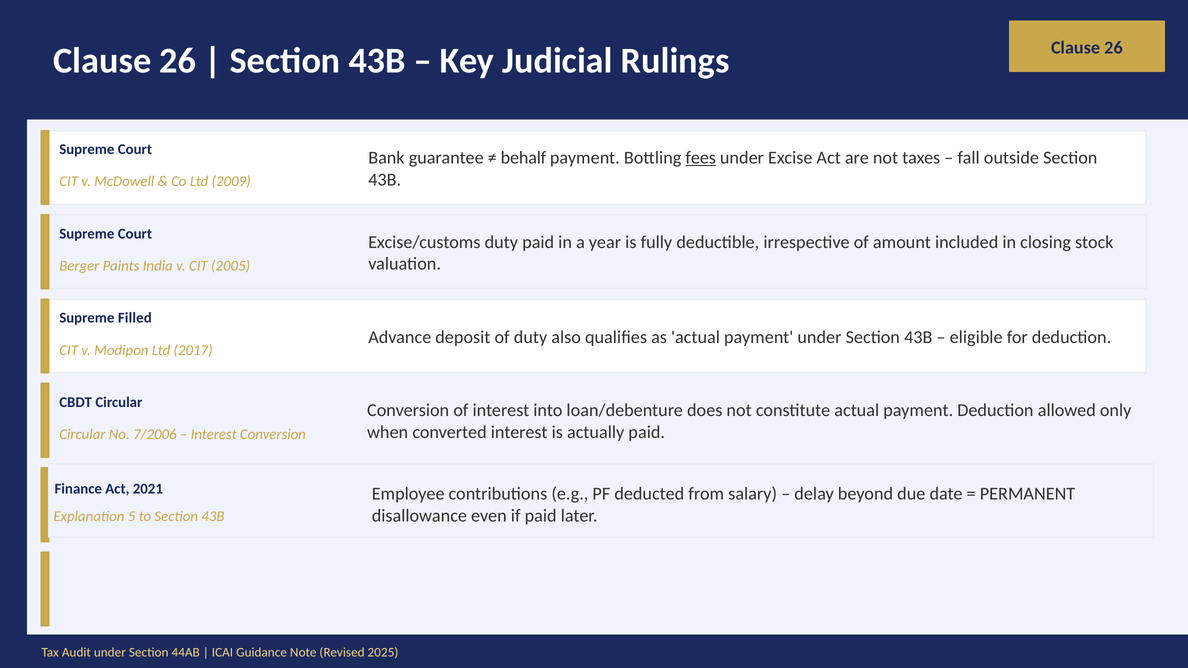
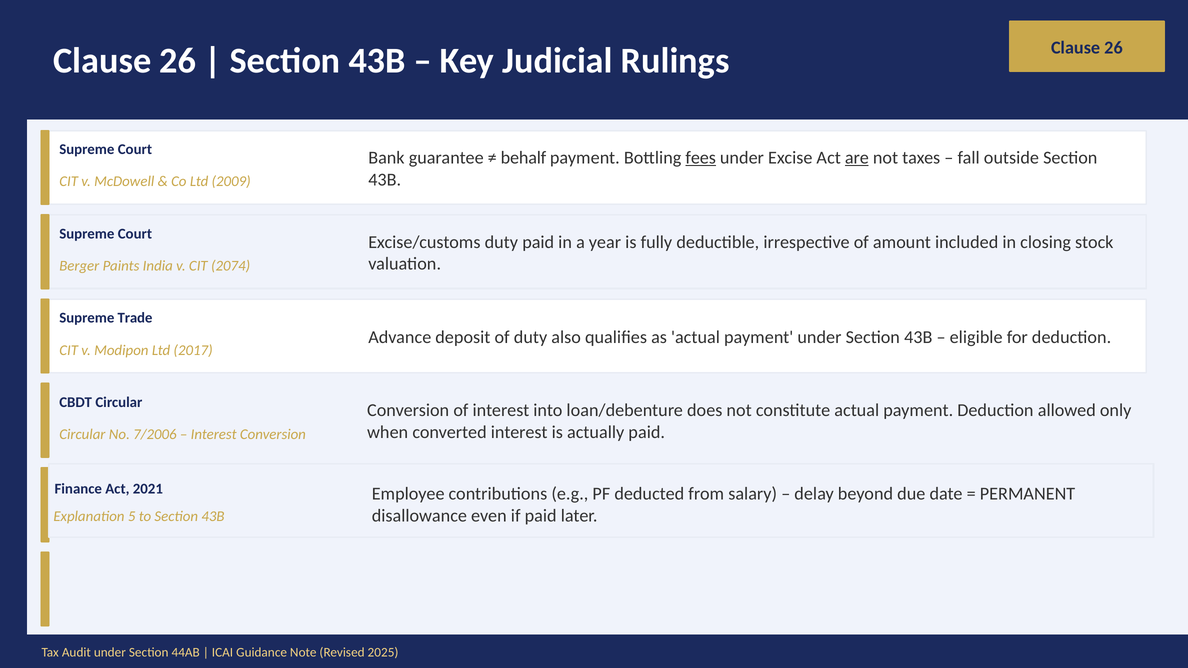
are underline: none -> present (857, 158)
2005: 2005 -> 2074 (231, 266)
Filled: Filled -> Trade (135, 318)
